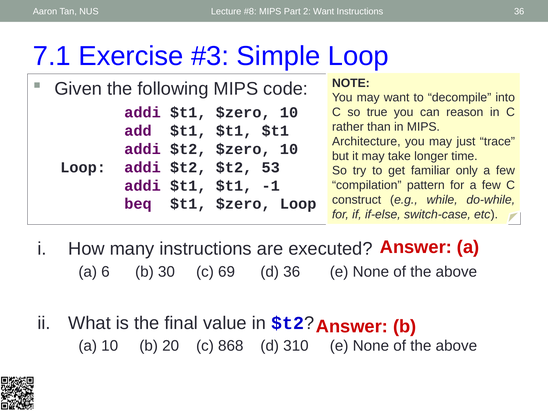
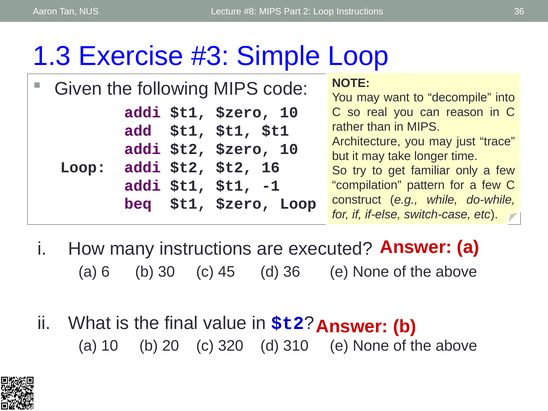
2 Want: Want -> Loop (324, 12)
7.1: 7.1 -> 1.3 (52, 56)
true: true -> real (377, 112)
53: 53 -> 16 (271, 167)
69: 69 -> 45 (227, 272)
868: 868 -> 320 (231, 346)
